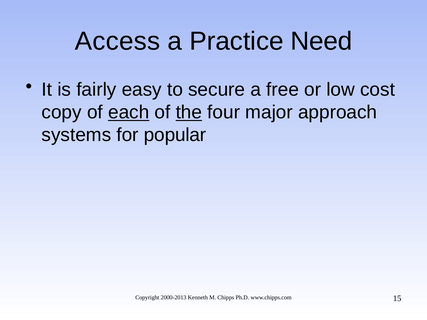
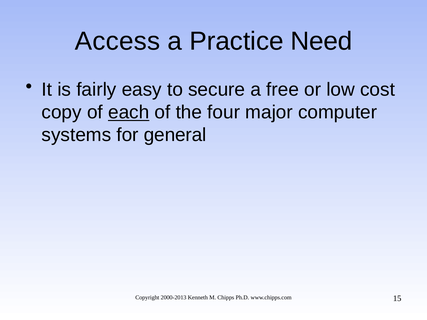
the underline: present -> none (189, 112)
approach: approach -> computer (338, 112)
popular: popular -> general (175, 135)
